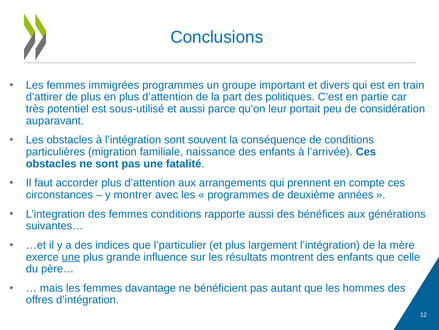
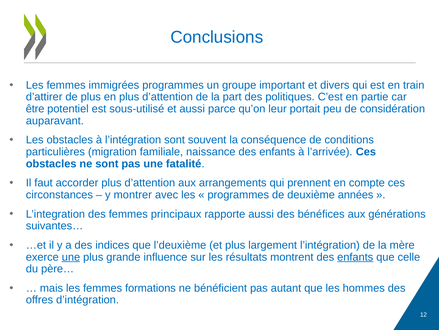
très: très -> être (35, 109)
femmes conditions: conditions -> principaux (176, 214)
l’particulier: l’particulier -> l’deuxième (180, 245)
enfants underline: none -> present (355, 256)
davantage: davantage -> formations (150, 287)
